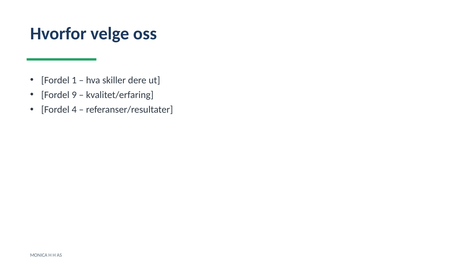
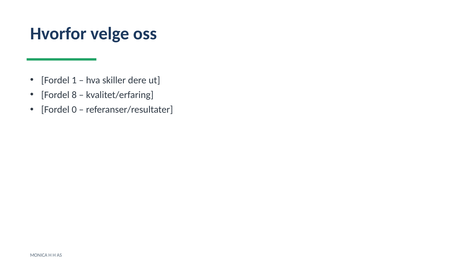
9: 9 -> 8 (74, 95)
4: 4 -> 0 (74, 110)
